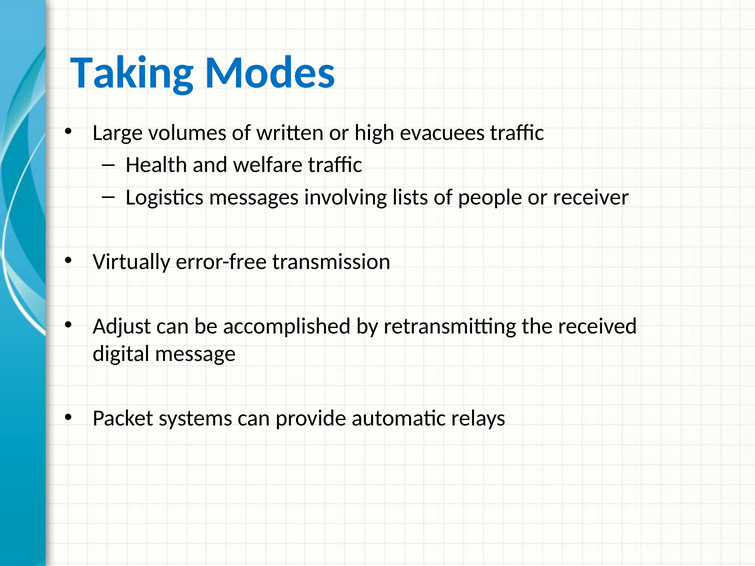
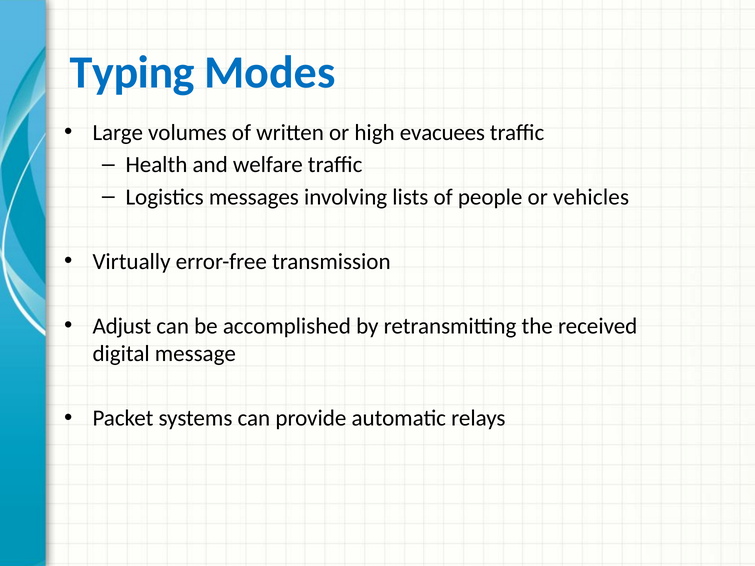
Taking: Taking -> Typing (132, 73)
receiver: receiver -> vehicles (591, 197)
